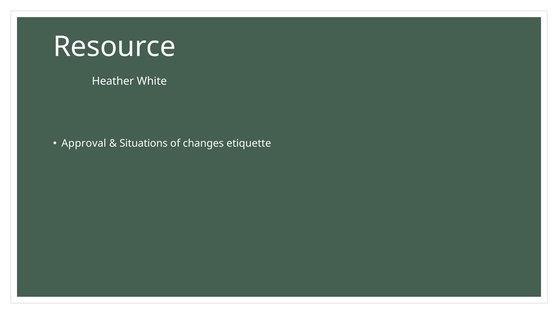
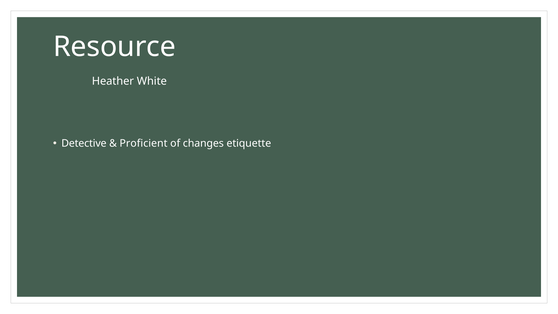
Approval: Approval -> Detective (84, 143)
Situations: Situations -> Proficient (144, 143)
